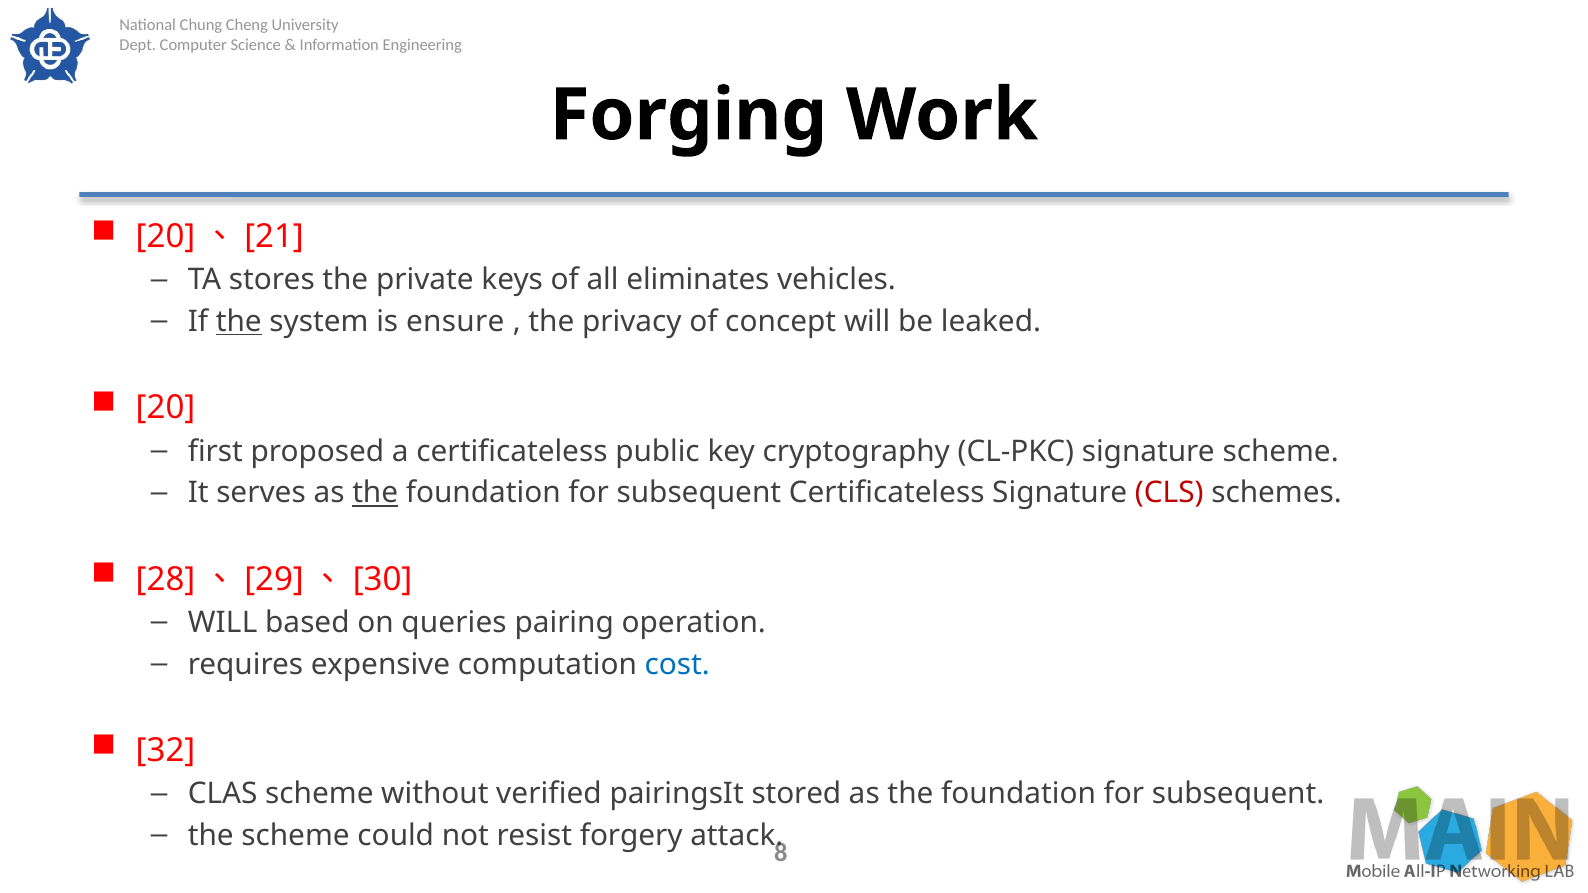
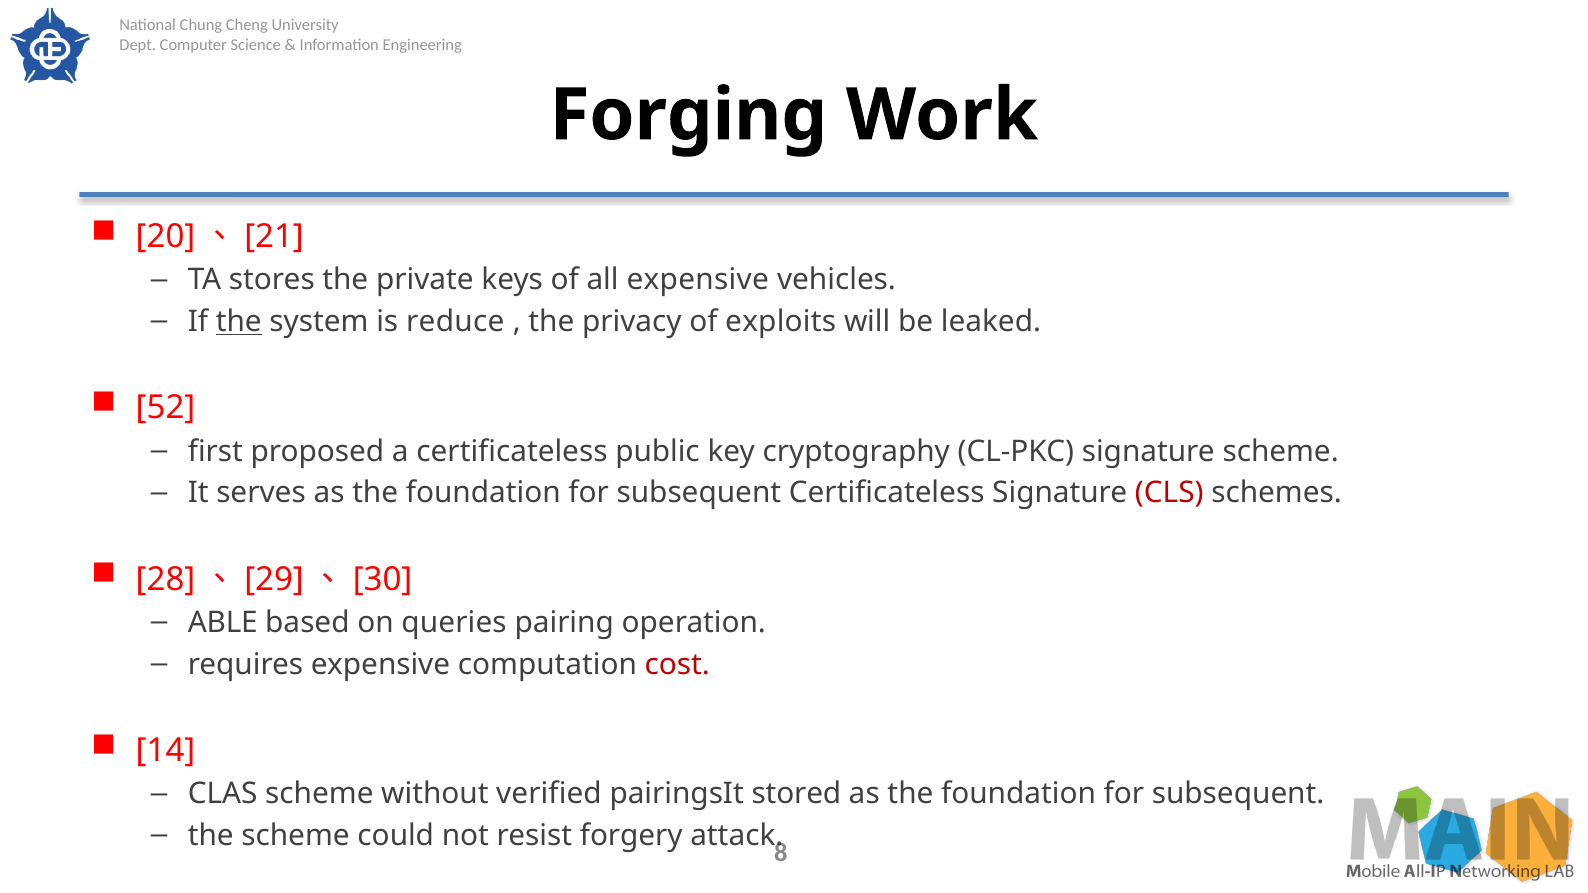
all eliminates: eliminates -> expensive (698, 280)
ensure: ensure -> reduce (455, 322)
concept: concept -> exploits (781, 322)
20: 20 -> 52 (166, 408)
the underline: present -> none (375, 493)
WILL: WILL -> ABLE (223, 623)
cost colour: blue -> red (677, 664)
32: 32 -> 14 (166, 751)
